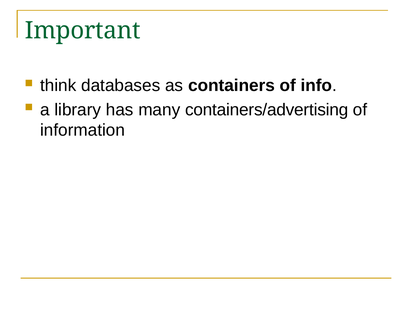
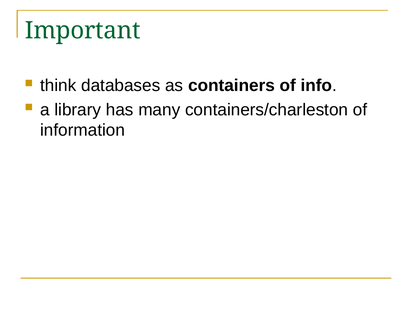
containers/advertising: containers/advertising -> containers/charleston (267, 110)
